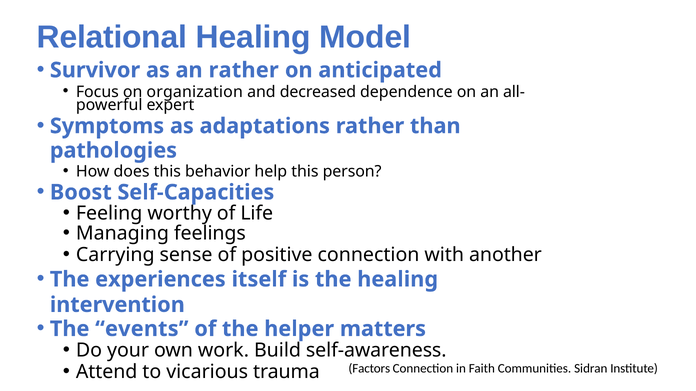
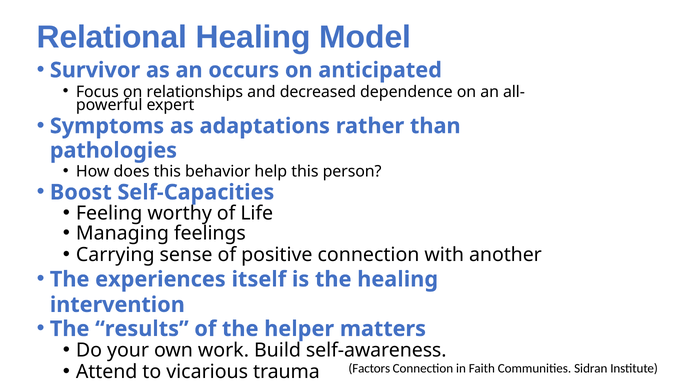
an rather: rather -> occurs (244, 70)
organization: organization -> relationships (195, 92)
events: events -> results (142, 329)
